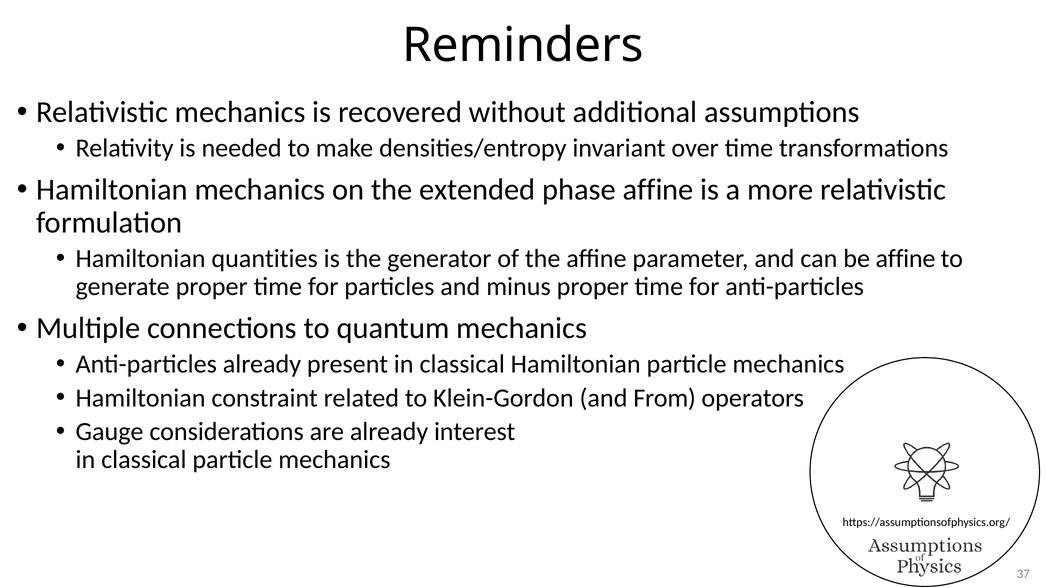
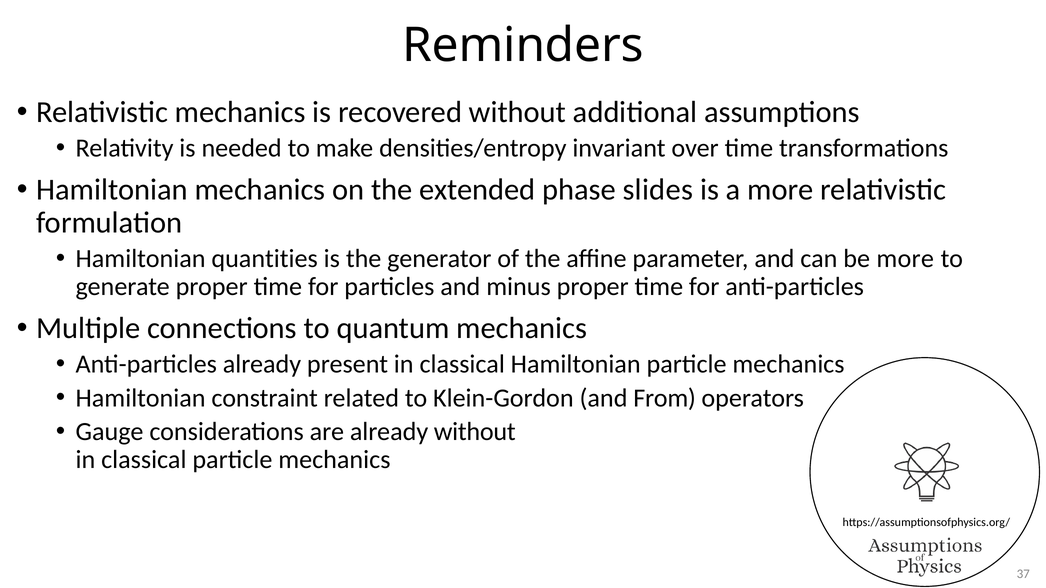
phase affine: affine -> slides (658, 190)
be affine: affine -> more (905, 259)
already interest: interest -> without (475, 432)
